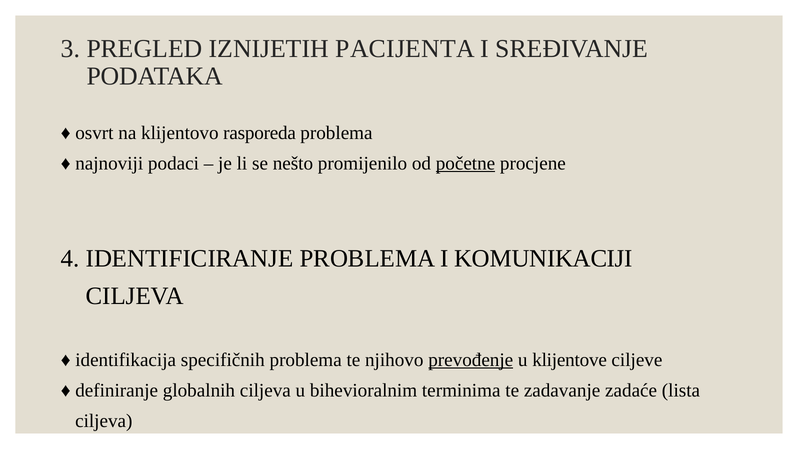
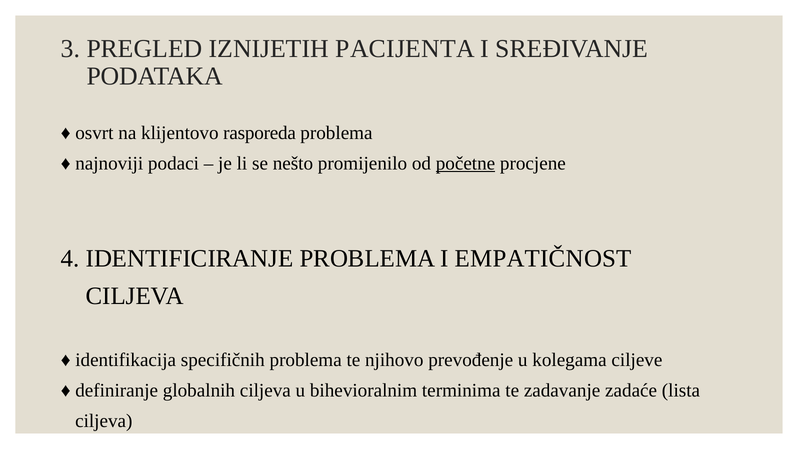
KOMUNIKACIJI: KOMUNIKACIJI -> EMPATIČNOST (543, 258)
prevođenje underline: present -> none (471, 360)
klijentove: klijentove -> kolegama (569, 360)
